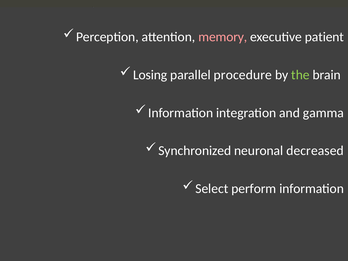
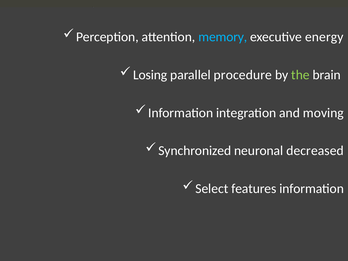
memory colour: pink -> light blue (223, 37)
patient: patient -> energy (324, 37)
gamma: gamma -> moving (323, 113)
perform: perform -> features (254, 189)
